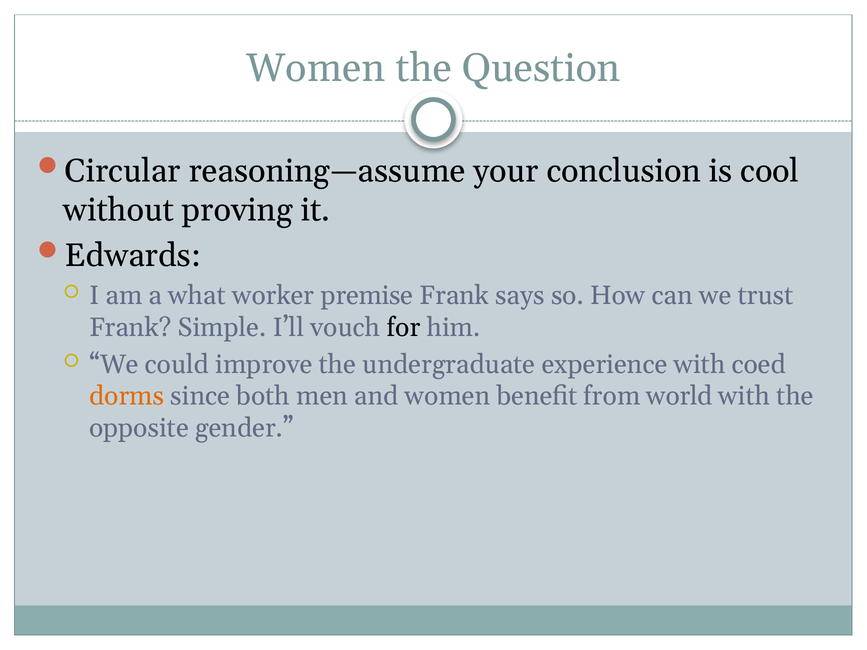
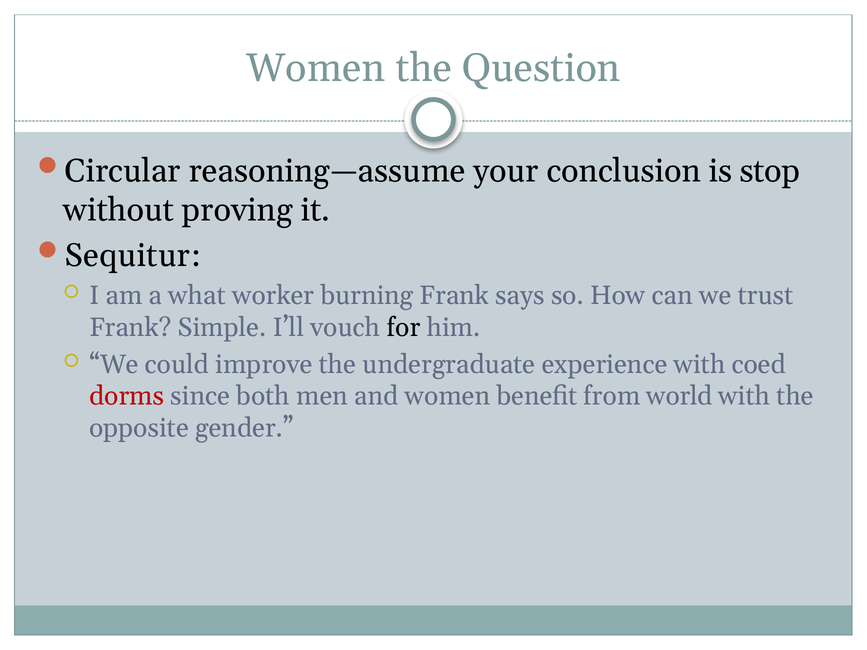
cool: cool -> stop (770, 171)
Edwards: Edwards -> Sequitur (133, 255)
premise: premise -> burning (367, 296)
dorms colour: orange -> red (127, 396)
